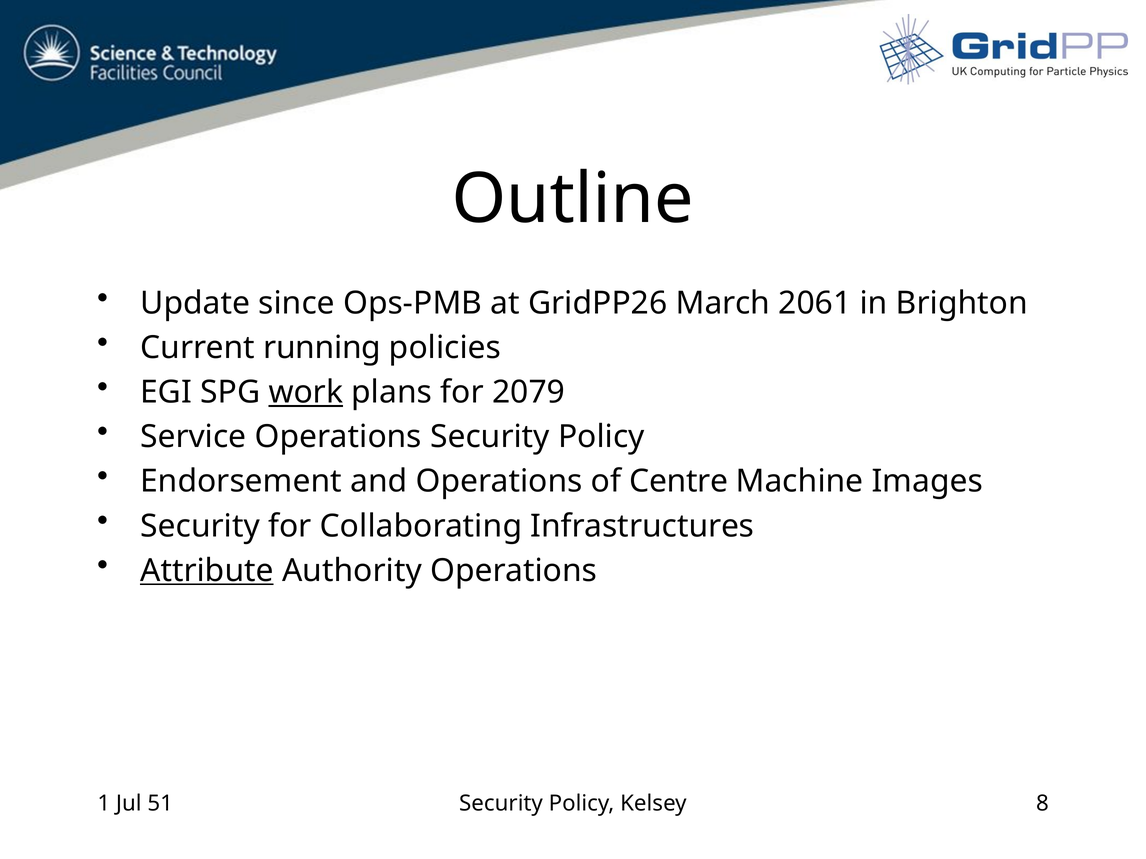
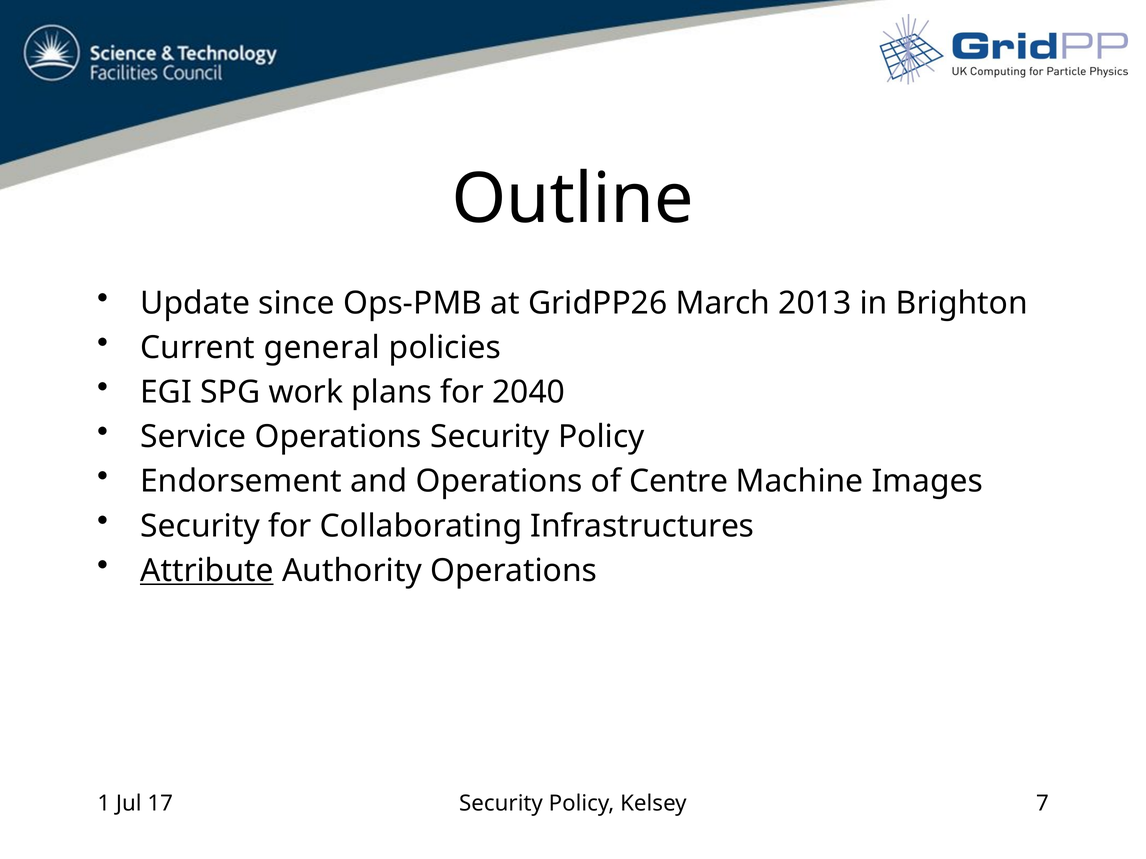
2061: 2061 -> 2013 (815, 303)
running: running -> general (322, 348)
work underline: present -> none (306, 393)
2079: 2079 -> 2040 (529, 393)
51: 51 -> 17 (160, 804)
8: 8 -> 7 (1042, 804)
